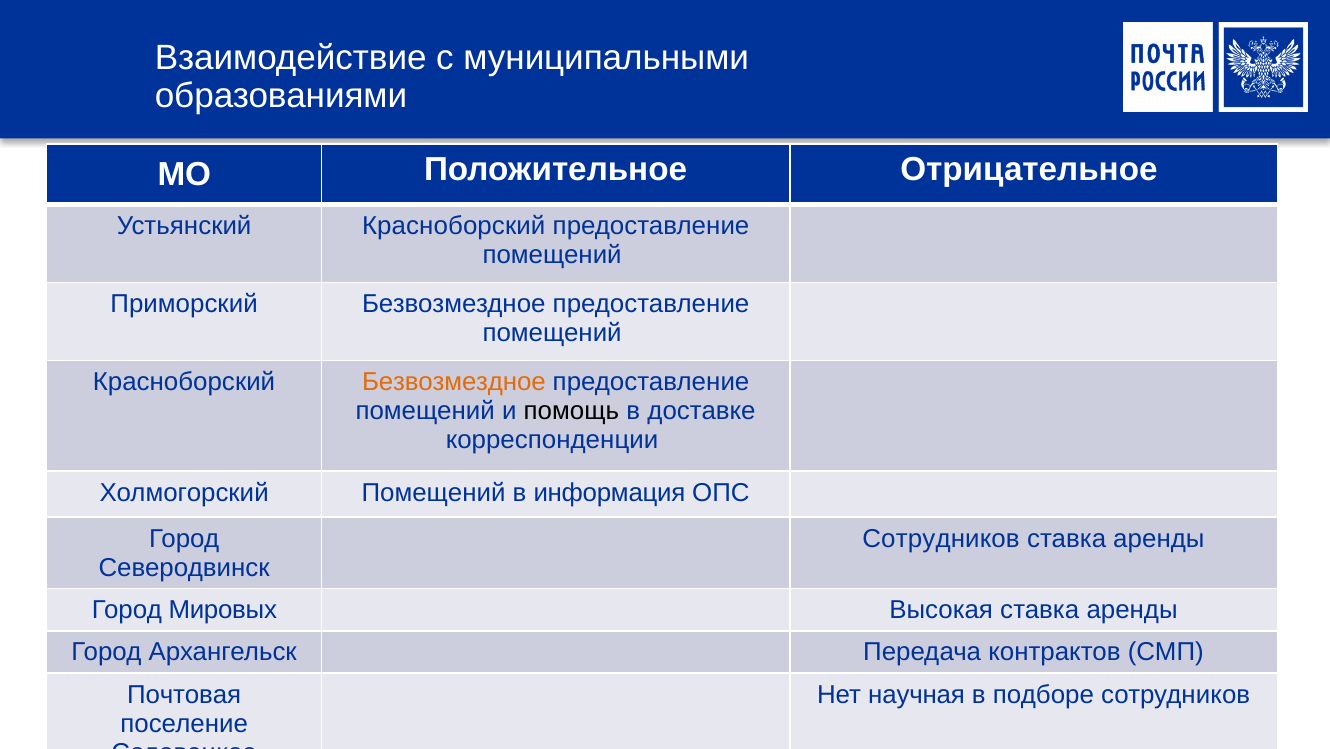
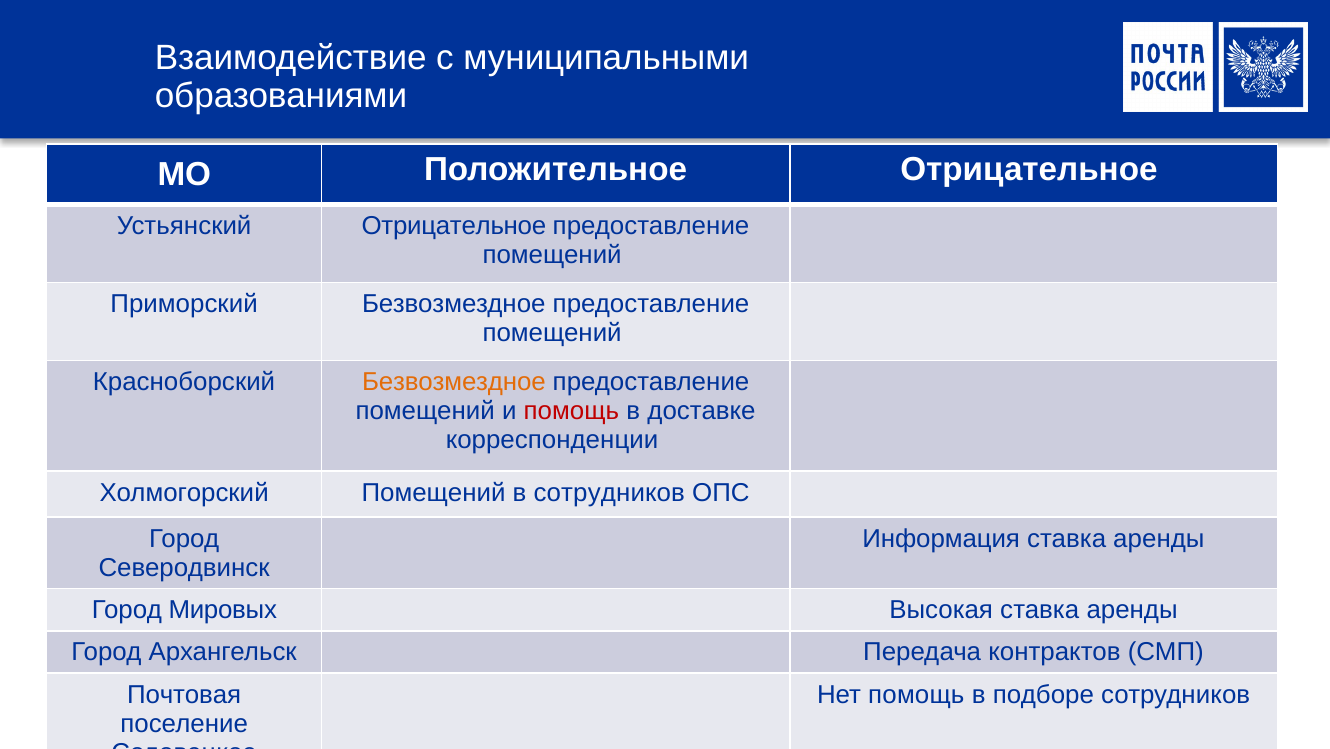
Устьянский Красноборский: Красноборский -> Отрицательное (454, 226)
помощь colour: black -> red (571, 411)
в информация: информация -> сотрудников (609, 493)
Сотрудников: Сотрудников -> Информация (941, 538)
Нет научная: научная -> помощь (916, 694)
